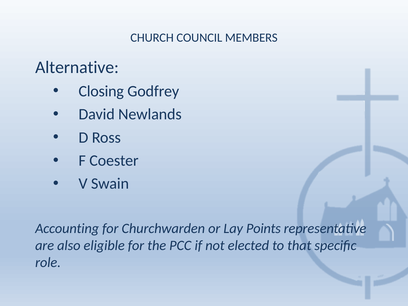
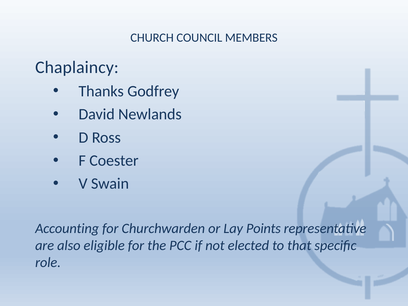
Alternative: Alternative -> Chaplaincy (77, 67)
Closing: Closing -> Thanks (101, 91)
